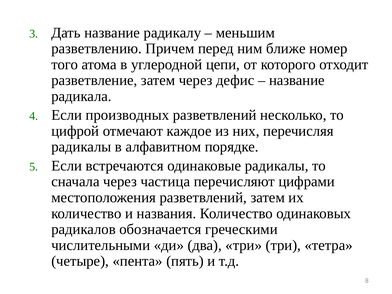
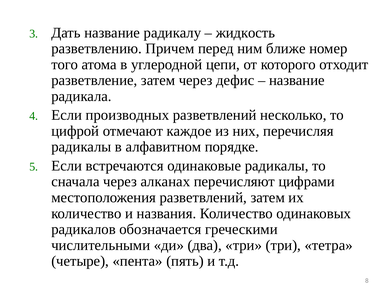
меньшим: меньшим -> жидкость (245, 33)
частица: частица -> алканах (165, 182)
